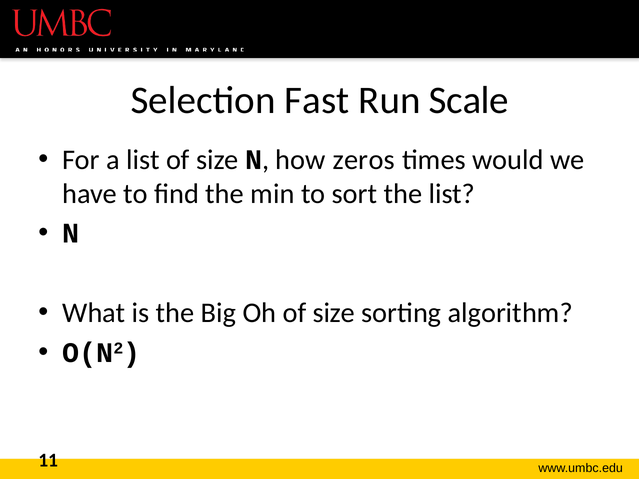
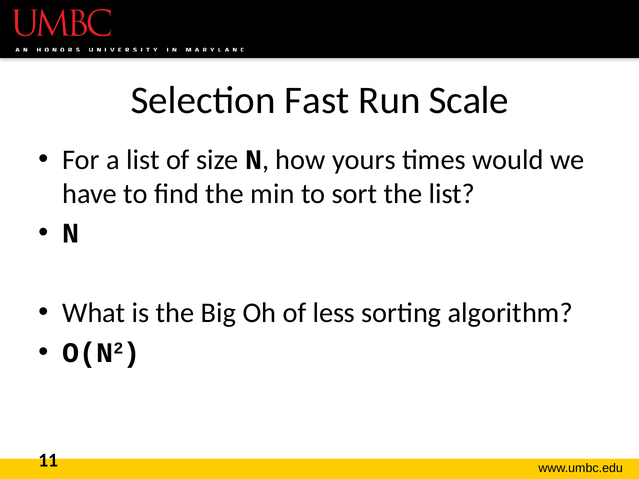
zeros: zeros -> yours (364, 160)
Oh of size: size -> less (334, 313)
